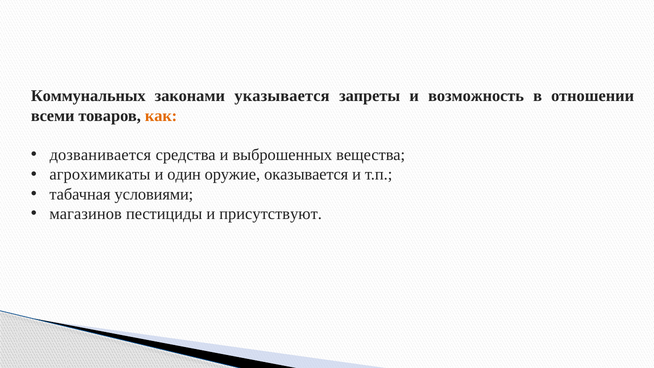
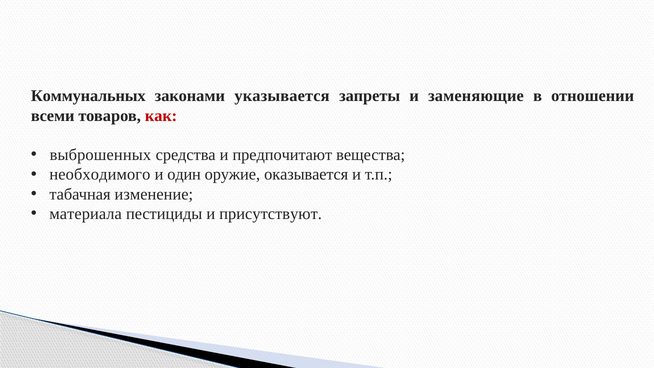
возможность: возможность -> заменяющие (476, 96)
как colour: orange -> red (161, 116)
дозванивается: дозванивается -> выброшенных (100, 155)
выброшенных: выброшенных -> предпочитают (282, 155)
агрохимикаты: агрохимикаты -> необходимого (100, 175)
условиями: условиями -> изменение (154, 194)
магазинов: магазинов -> материала (86, 214)
